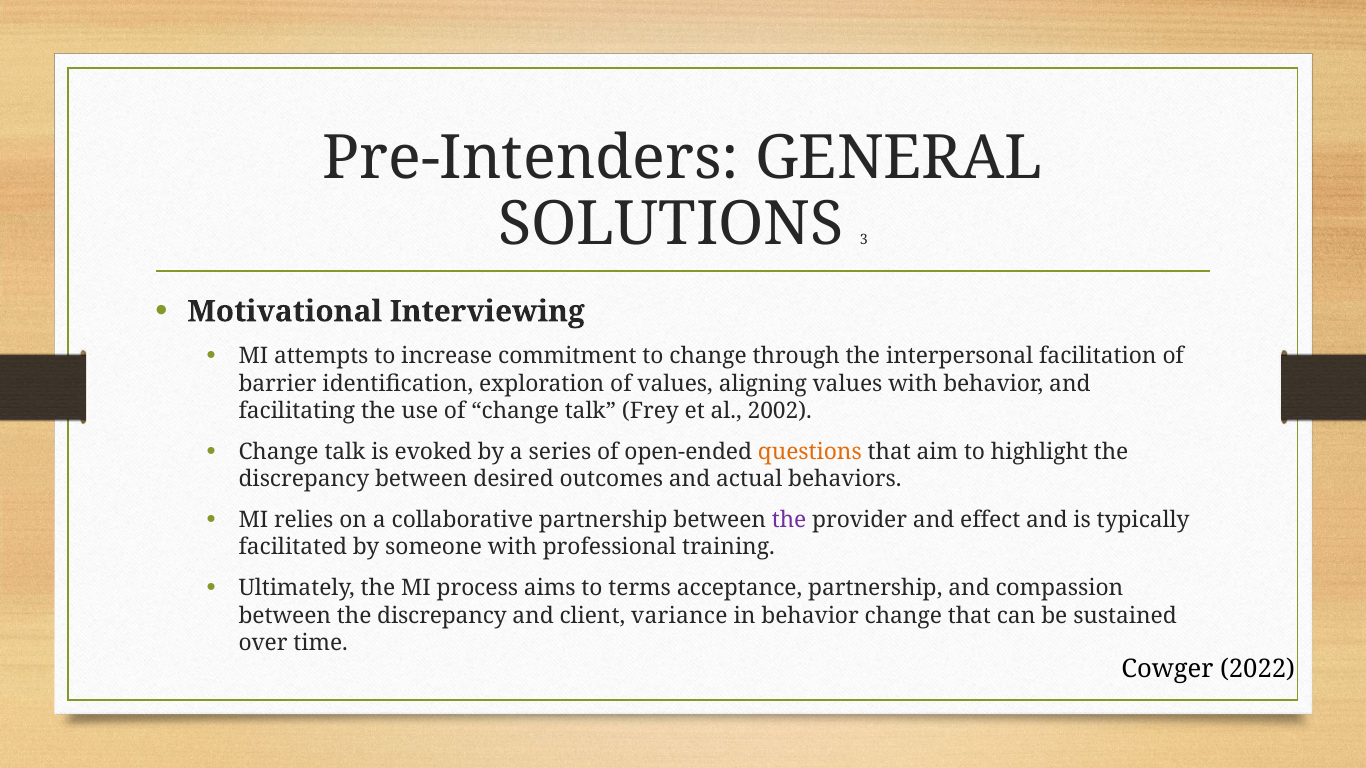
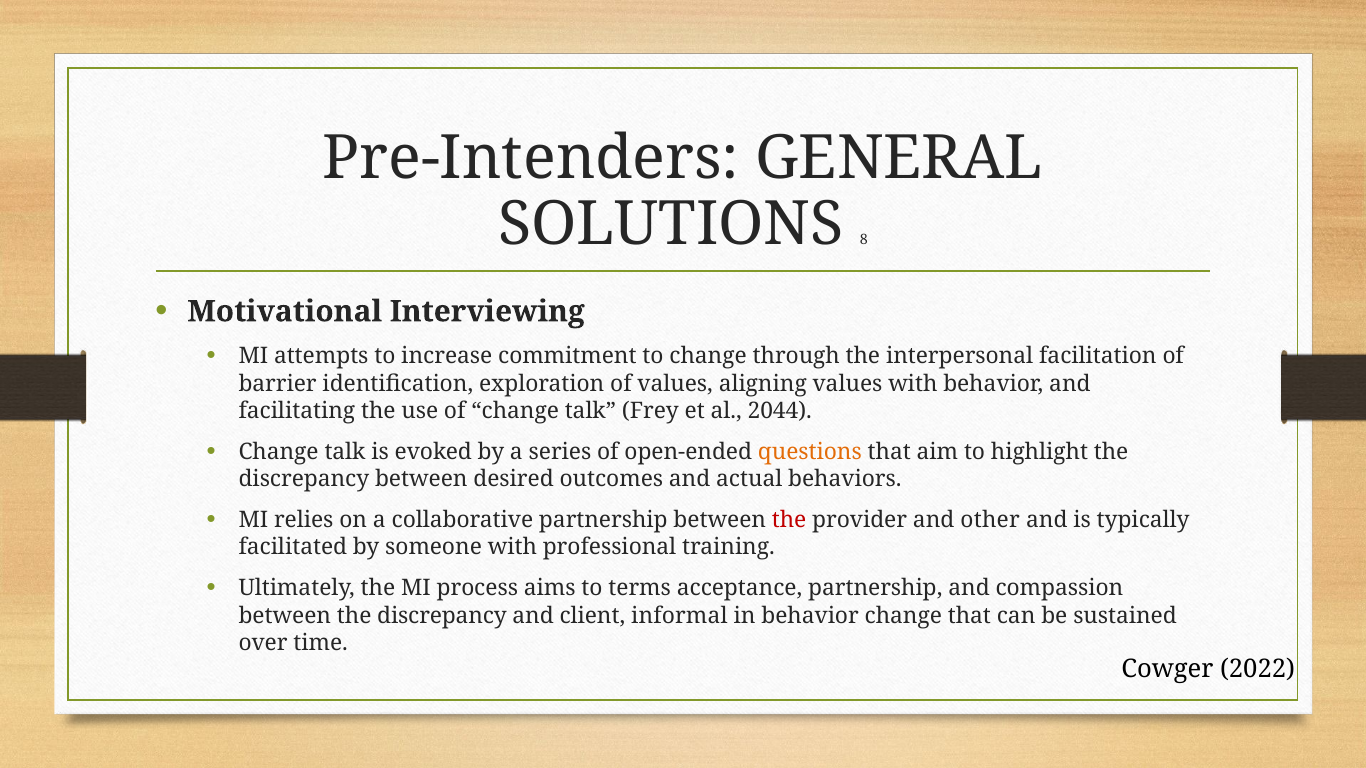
3: 3 -> 8 (864, 240)
2002: 2002 -> 2044 (780, 411)
the colour: purple -> red (789, 520)
effect: effect -> other (990, 520)
variance: variance -> informal (679, 616)
